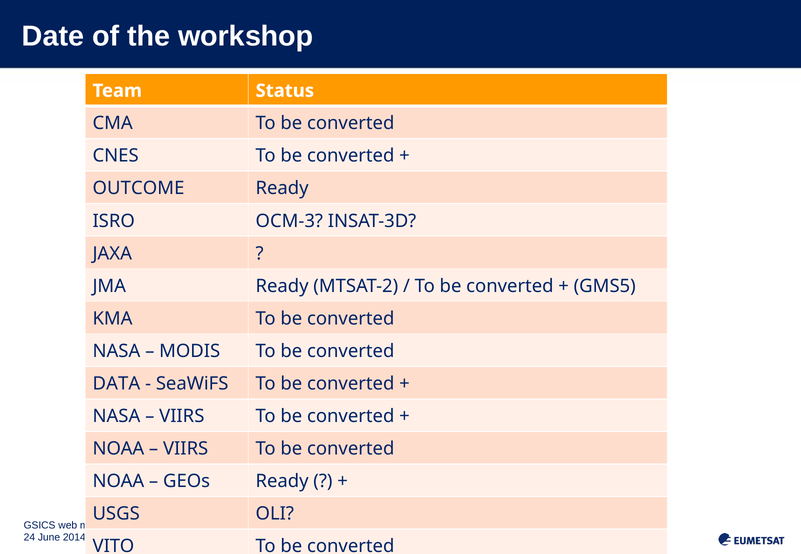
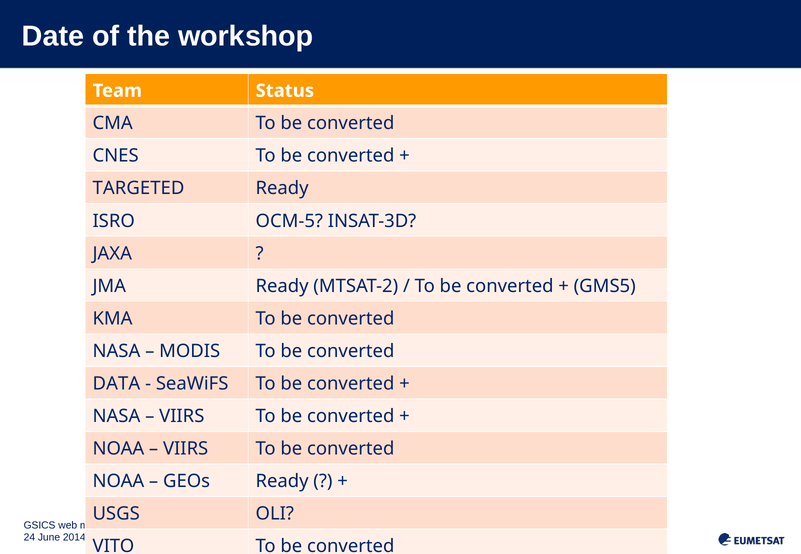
OUTCOME: OUTCOME -> TARGETED (139, 189)
OCM-3: OCM-3 -> OCM-5 (289, 221)
